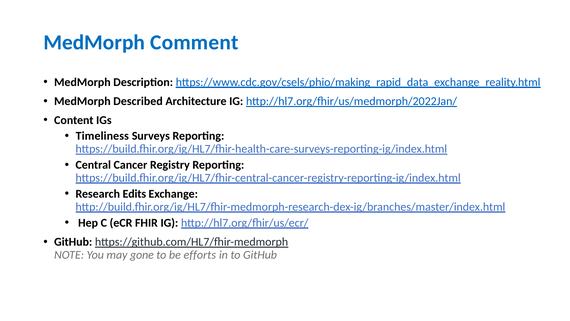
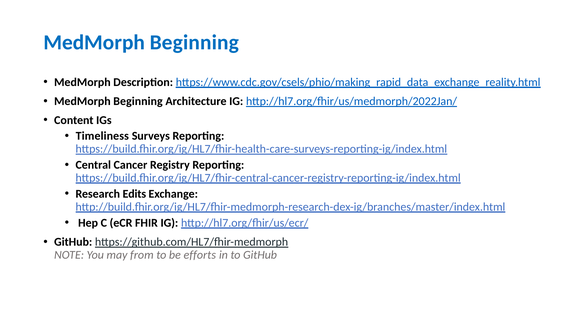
Comment: Comment -> Beginning (194, 42)
Described: Described -> Beginning (138, 101)
gone: gone -> from (142, 255)
